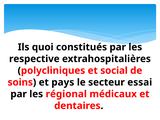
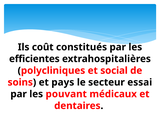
quoi: quoi -> coût (43, 47)
respective: respective -> efficientes (34, 59)
régional: régional -> pouvant (66, 94)
